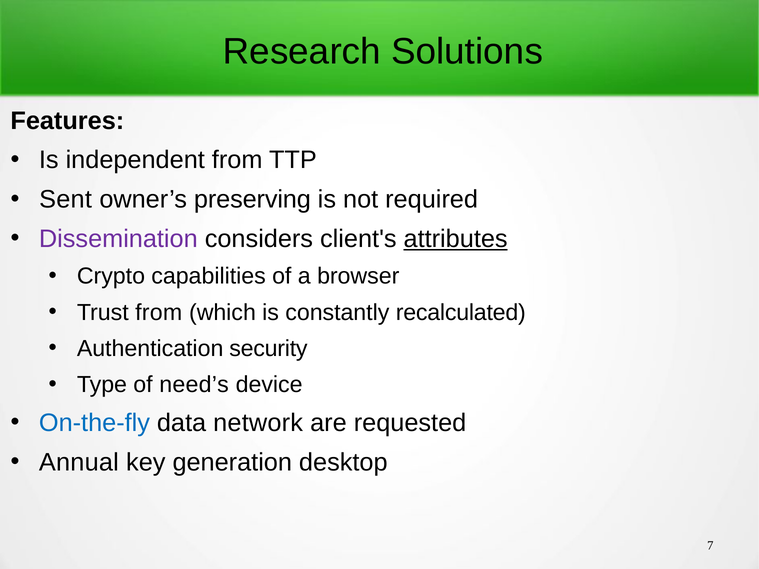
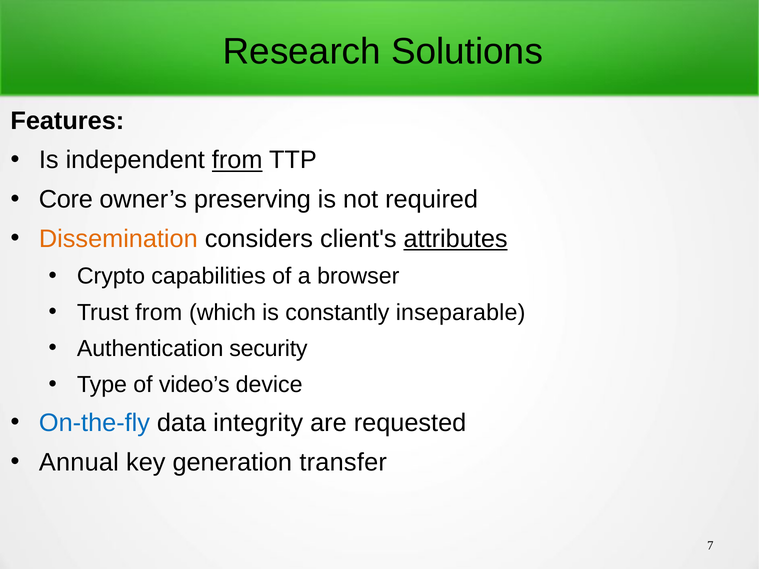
from underline: none -> present (237, 160)
Sent: Sent -> Core (66, 200)
Dissemination colour: purple -> orange (118, 239)
recalculated: recalculated -> inseparable (461, 313)
need’s: need’s -> video’s (194, 385)
network: network -> integrity (258, 423)
desktop: desktop -> transfer (343, 463)
